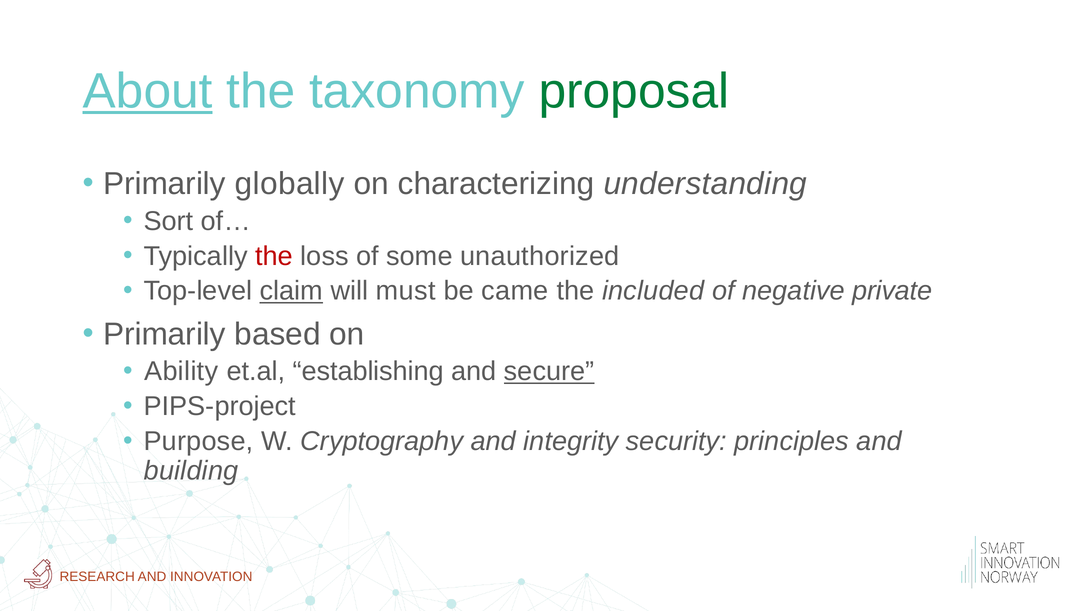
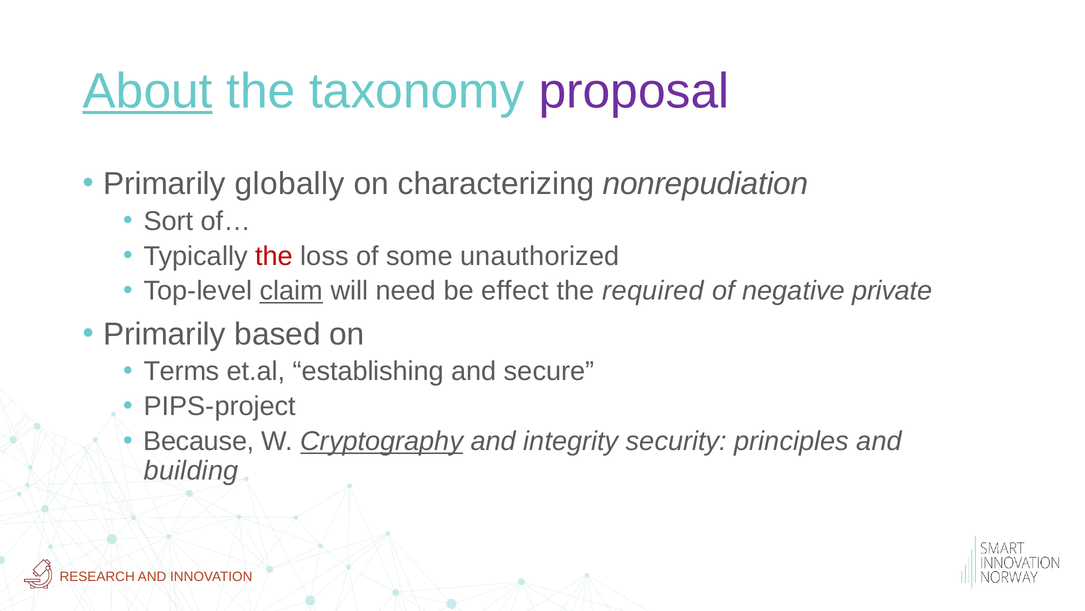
proposal colour: green -> purple (634, 91)
understanding: understanding -> nonrepudiation (706, 183)
must: must -> need (406, 291)
came: came -> effect (515, 291)
included: included -> required (653, 291)
Ability: Ability -> Terms (182, 371)
secure underline: present -> none (549, 371)
Purpose: Purpose -> Because (199, 441)
Cryptography underline: none -> present (382, 441)
